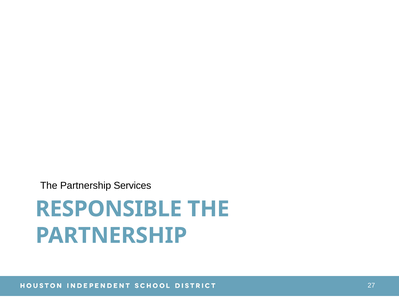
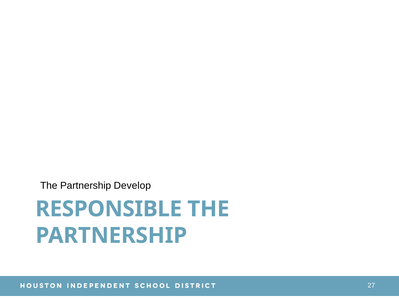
Services: Services -> Develop (132, 186)
